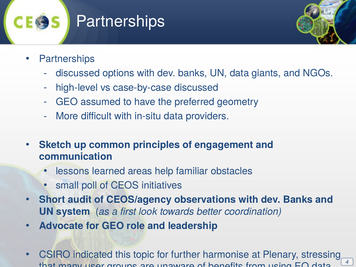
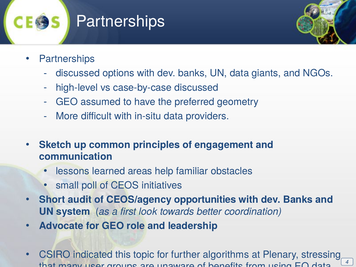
observations: observations -> opportunities (205, 200)
harmonise: harmonise -> algorithms (226, 255)
